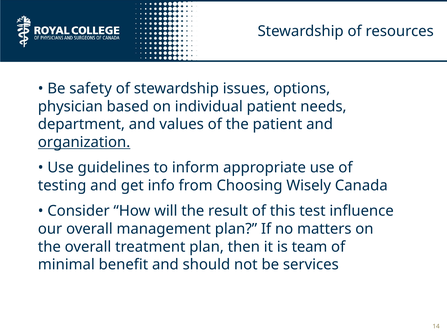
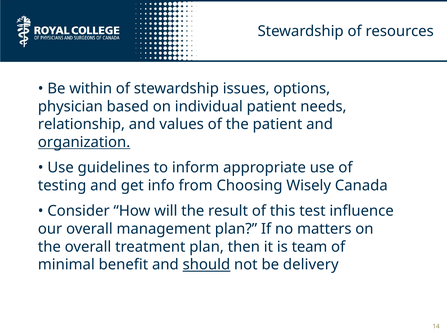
safety: safety -> within (91, 88)
department: department -> relationship (81, 124)
should underline: none -> present (206, 264)
services: services -> delivery (311, 264)
